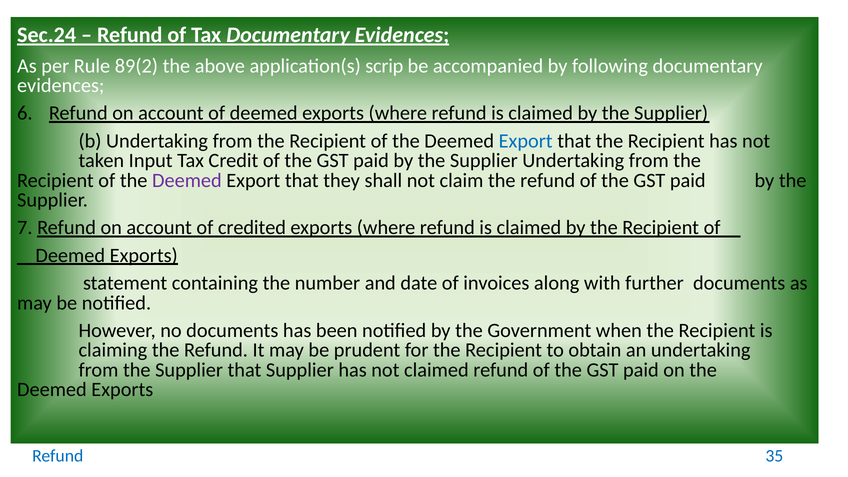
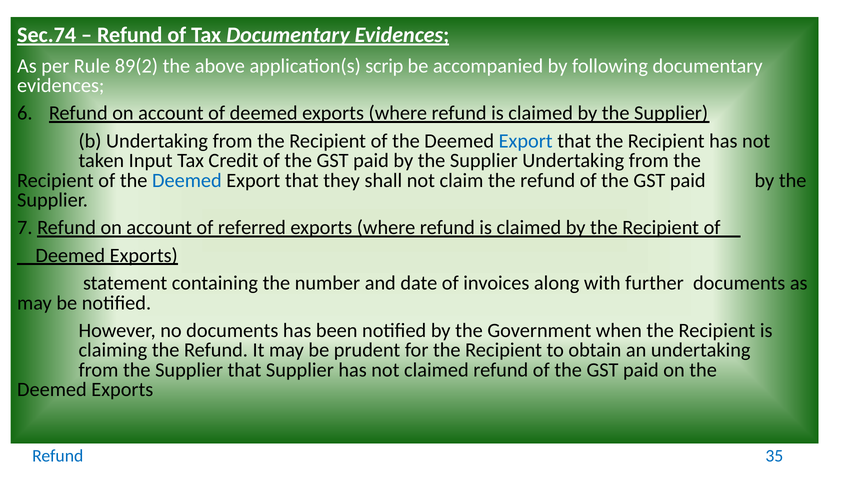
Sec.24: Sec.24 -> Sec.74 (47, 35)
Deemed colour: purple -> blue (187, 180)
credited: credited -> referred (252, 228)
